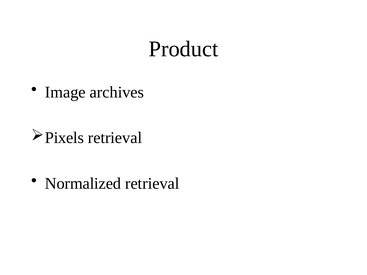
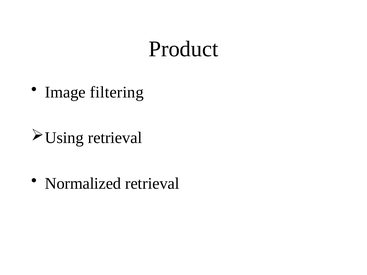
archives: archives -> filtering (117, 92)
Pixels: Pixels -> Using (64, 138)
